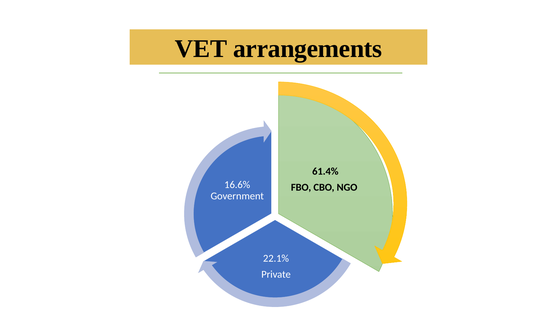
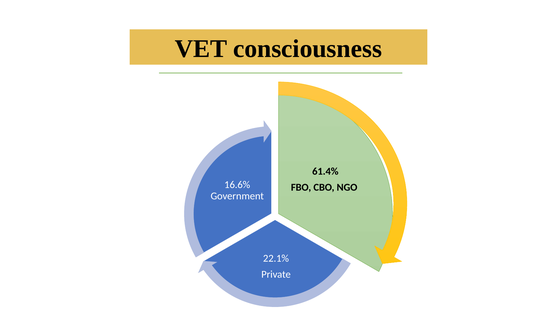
arrangements: arrangements -> consciousness (308, 49)
